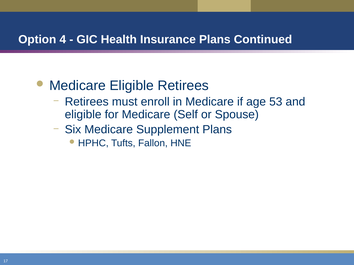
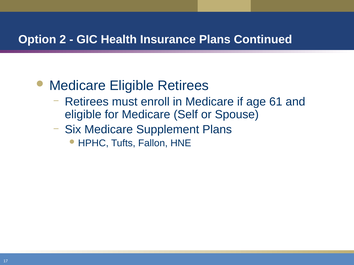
4: 4 -> 2 (63, 40)
53: 53 -> 61 (276, 102)
